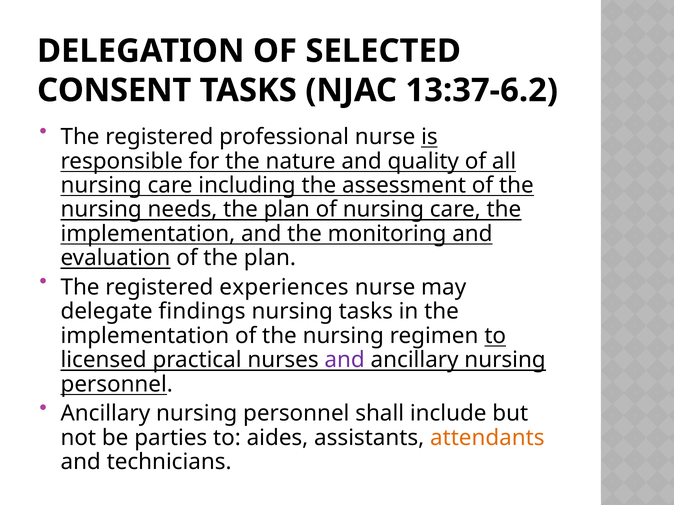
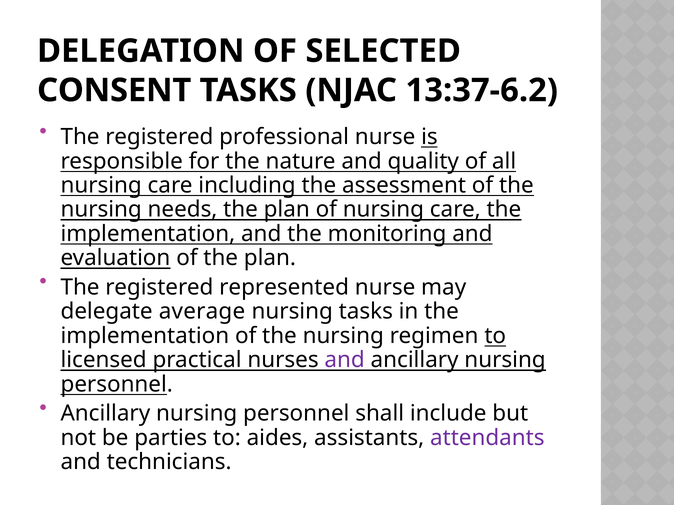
experiences: experiences -> represented (284, 288)
findings: findings -> average (202, 312)
attendants colour: orange -> purple (487, 438)
